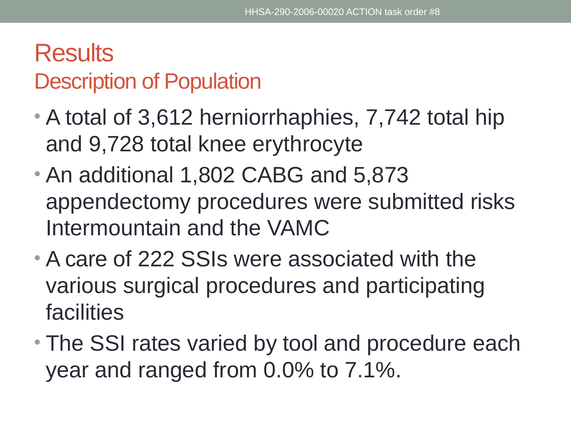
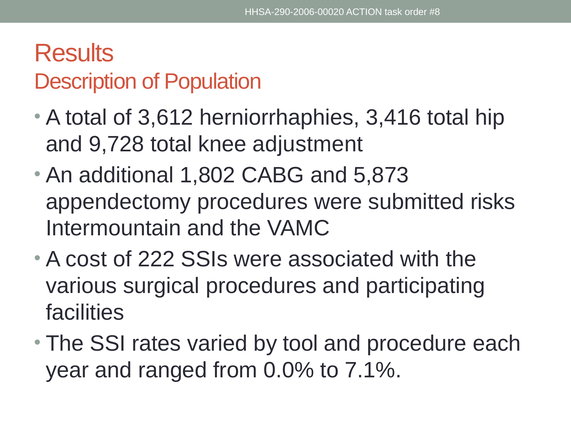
7,742: 7,742 -> 3,416 (393, 118)
erythrocyte: erythrocyte -> adjustment (308, 144)
care: care -> cost (86, 259)
